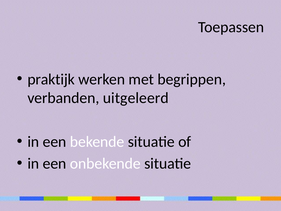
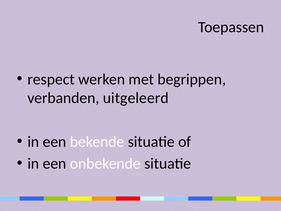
praktijk: praktijk -> respect (51, 79)
